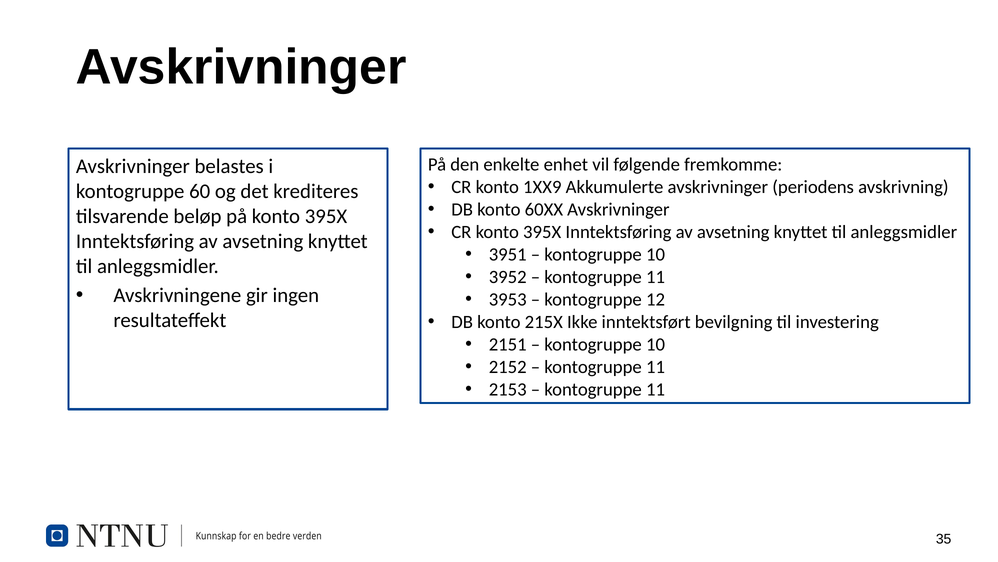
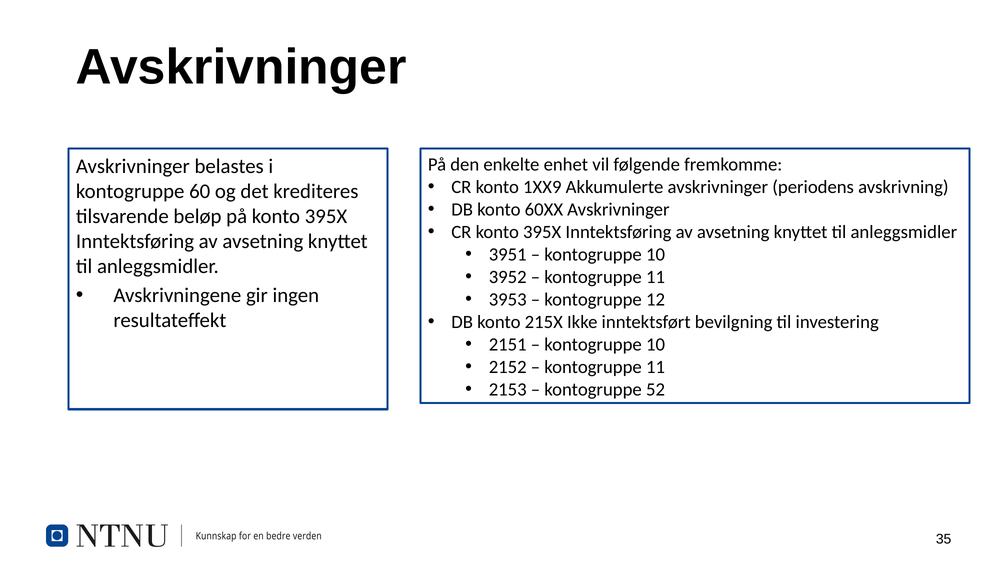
11: 11 -> 52 (656, 389)
